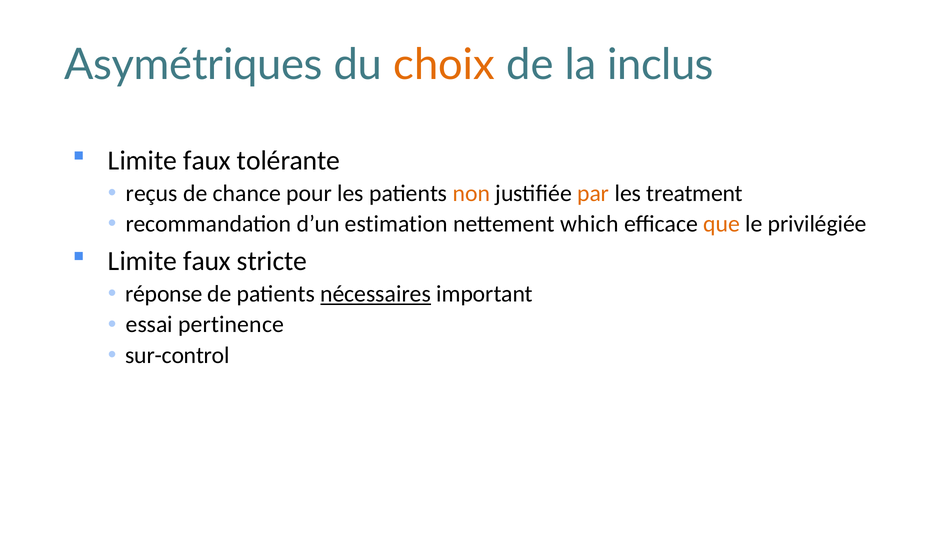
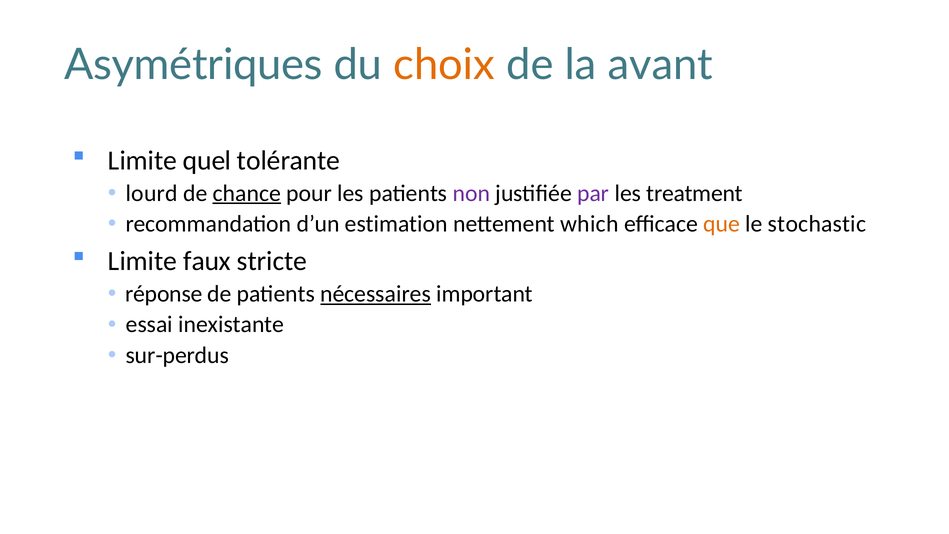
inclus: inclus -> avant (660, 65)
faux: faux -> quel (207, 160)
reçus: reçus -> lourd (152, 193)
chance underline: none -> present (247, 193)
non colour: orange -> purple (471, 193)
par colour: orange -> purple (593, 193)
privilégiée: privilégiée -> stochastic (817, 224)
pertinence: pertinence -> inexistante (231, 325)
sur-control: sur-control -> sur-perdus (177, 355)
